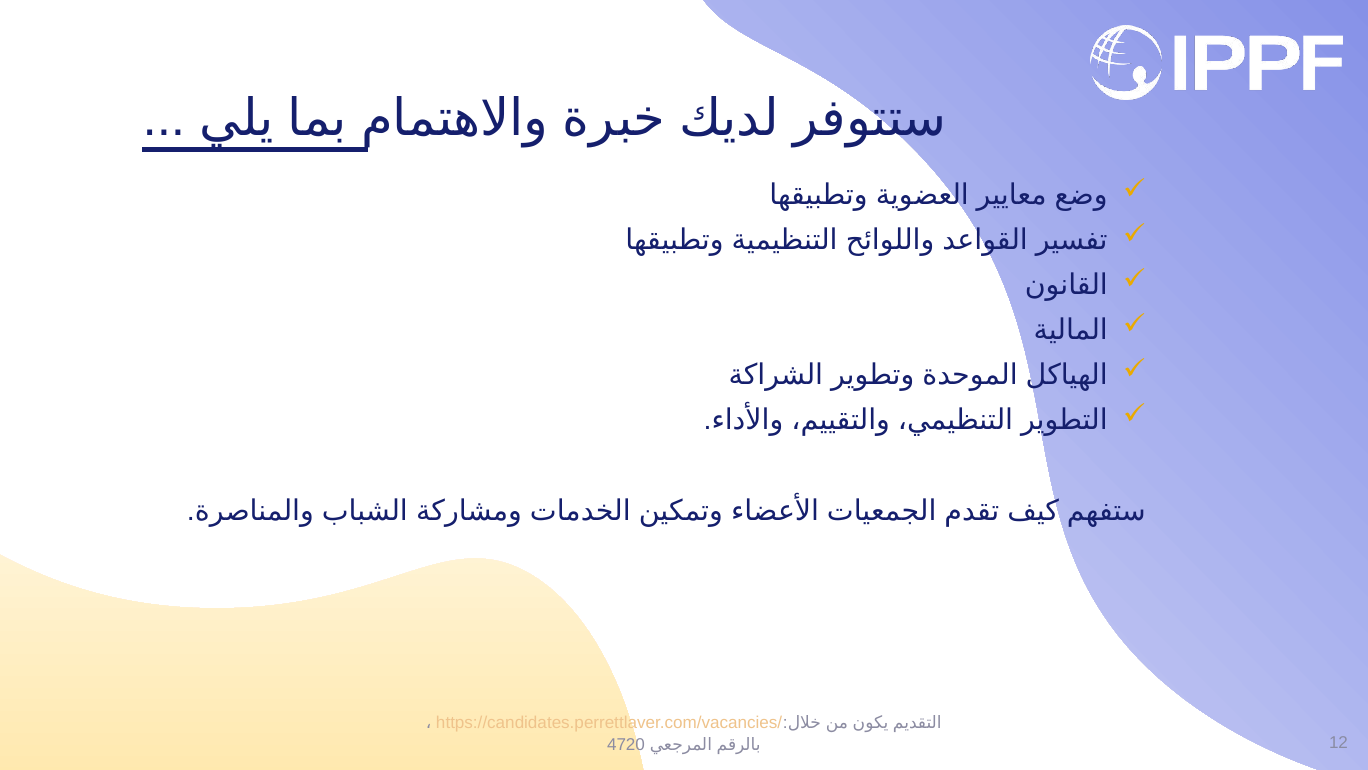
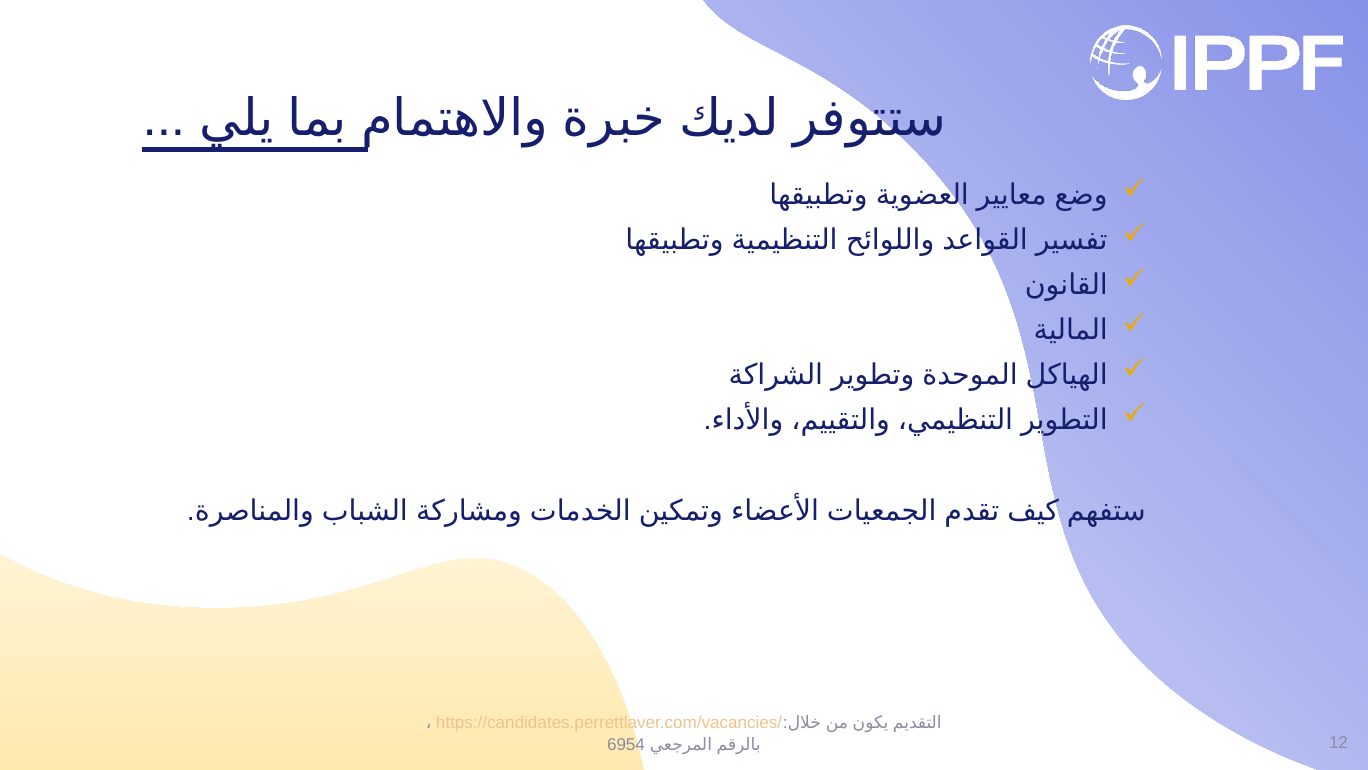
4720: 4720 -> 6954 (626, 744)
